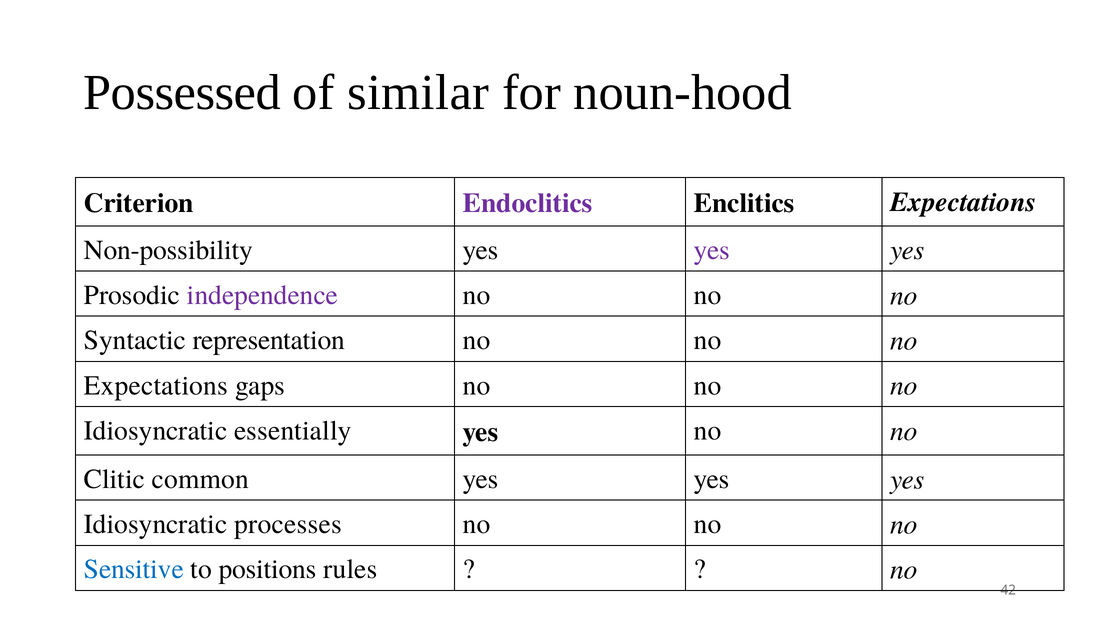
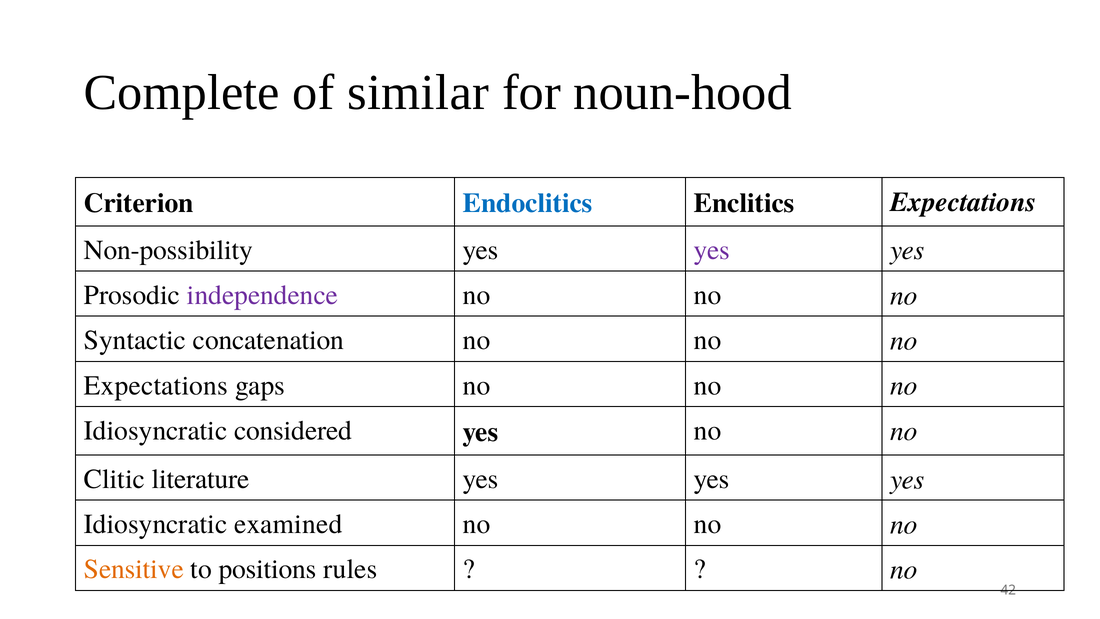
Possessed: Possessed -> Complete (182, 92)
Endoclitics colour: purple -> blue (528, 203)
representation: representation -> concatenation (269, 340)
essentially: essentially -> considered (293, 430)
common: common -> literature (201, 479)
processes: processes -> examined (288, 524)
Sensitive colour: blue -> orange (134, 569)
